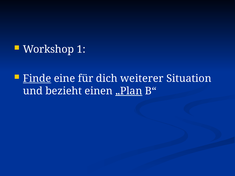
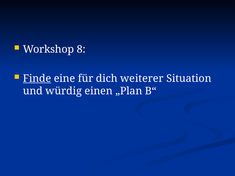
1: 1 -> 8 (81, 49)
bezieht: bezieht -> würdig (64, 91)
„Plan underline: present -> none (129, 91)
